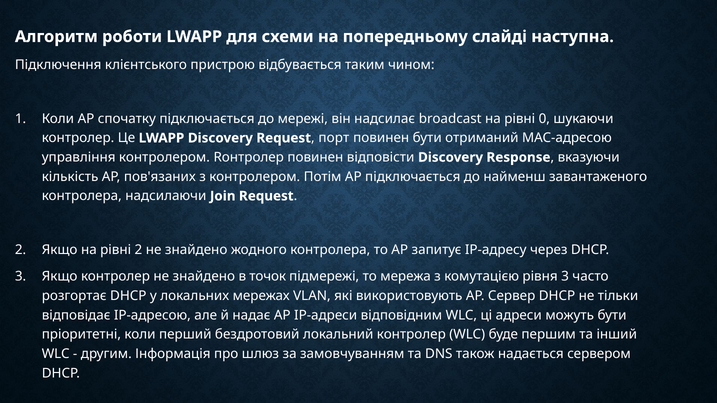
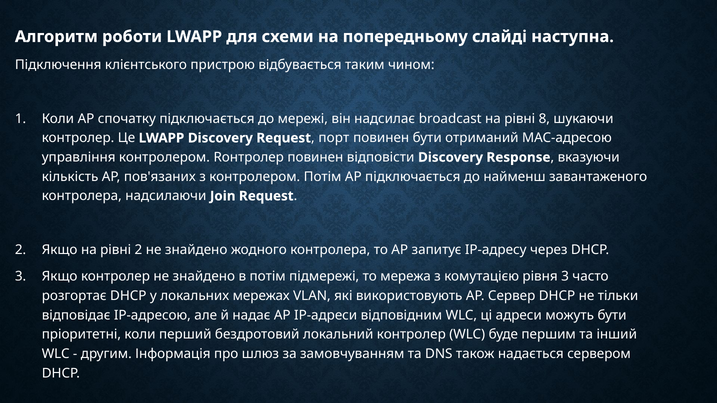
0: 0 -> 8 (544, 119)
в точок: точок -> потім (268, 277)
